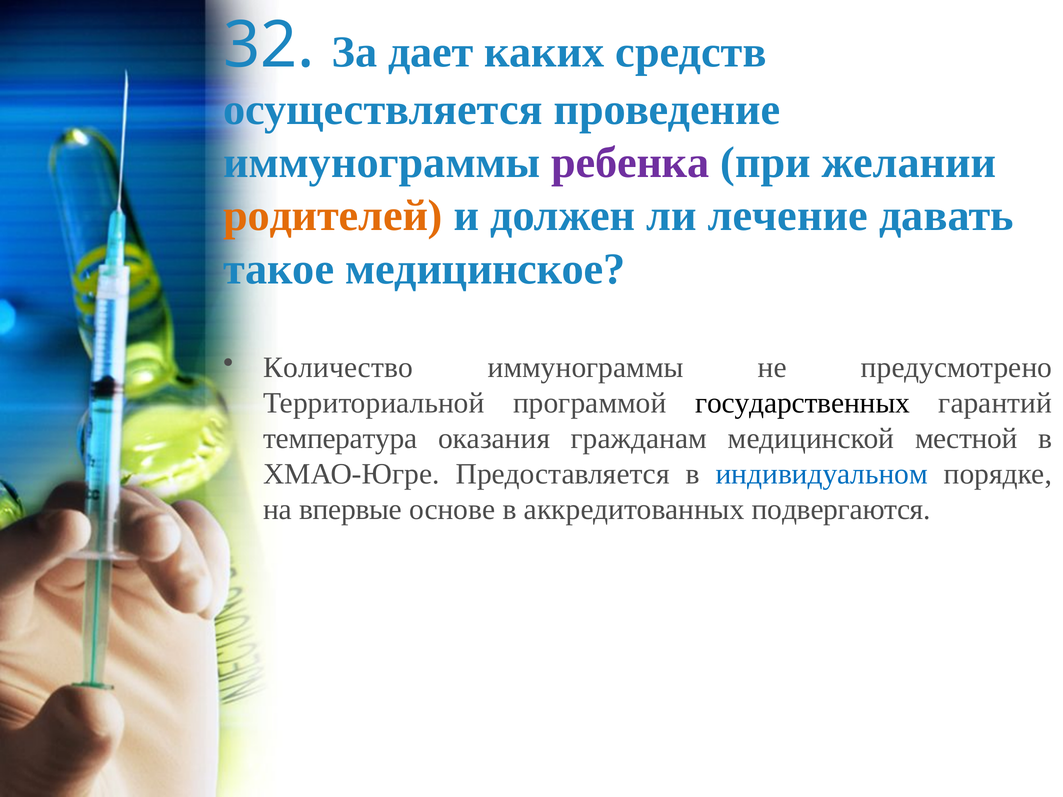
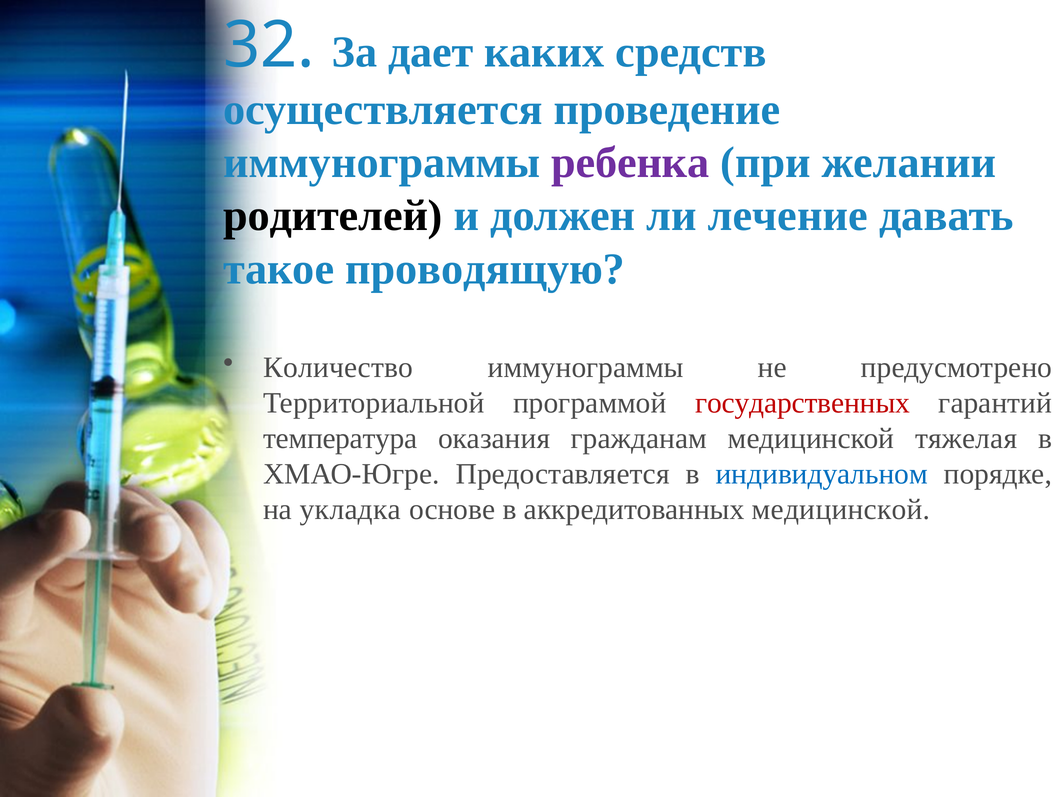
родителей colour: orange -> black (333, 216)
медицинское: медицинское -> проводящую (485, 269)
государственных colour: black -> red (803, 403)
местной: местной -> тяжелая (966, 439)
впервые: впервые -> укладка (350, 509)
аккредитованных подвергаются: подвергаются -> медицинской (841, 509)
